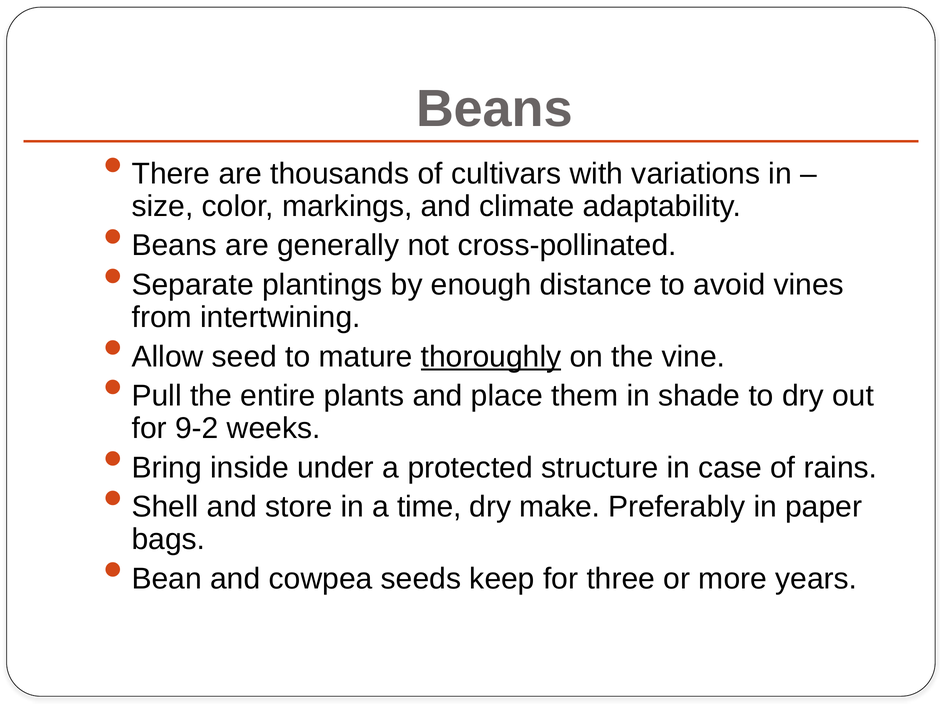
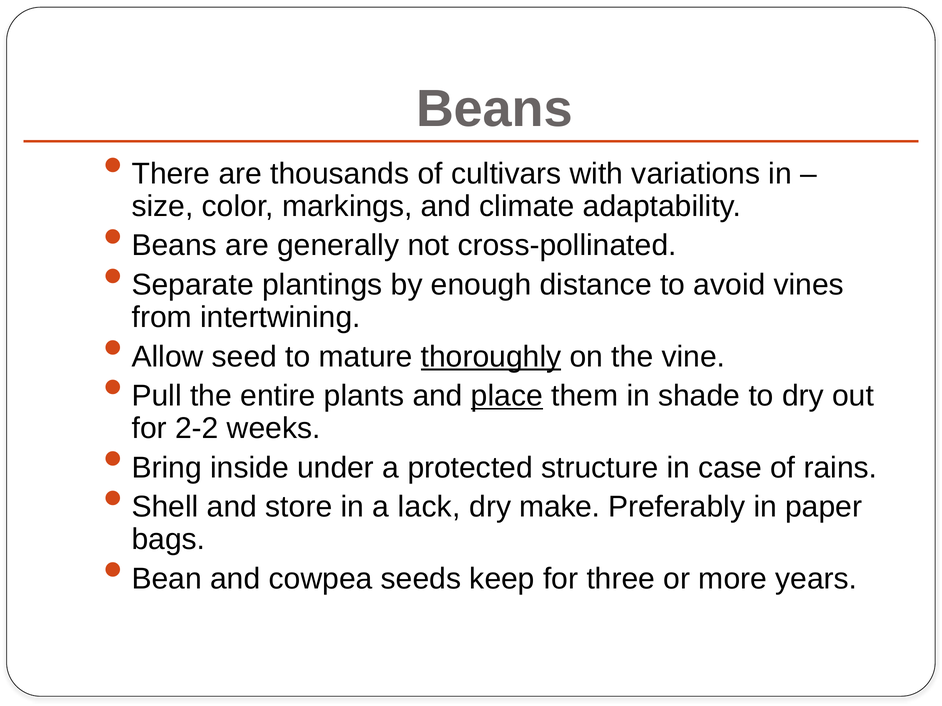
place underline: none -> present (507, 396)
9-2: 9-2 -> 2-2 (197, 429)
time: time -> lack (429, 507)
